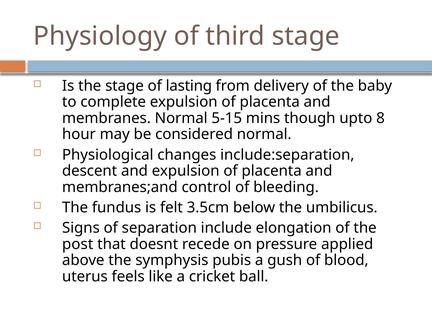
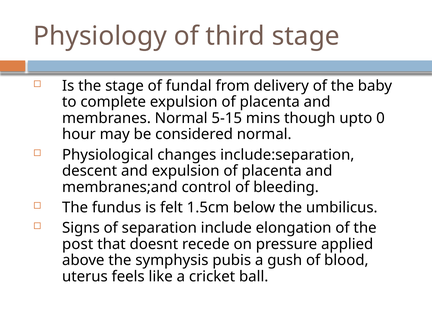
lasting: lasting -> fundal (189, 86)
8: 8 -> 0 (381, 118)
3.5cm: 3.5cm -> 1.5cm (208, 208)
